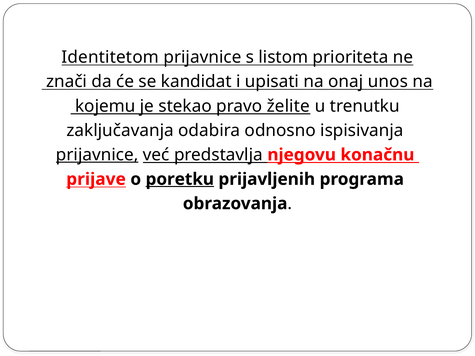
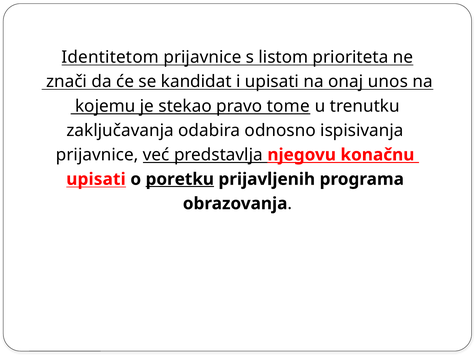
želite: želite -> tome (288, 106)
prijavnice underline: present -> none (97, 155)
prijave: prijave -> upisati (96, 179)
